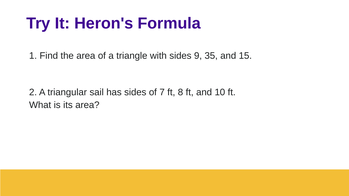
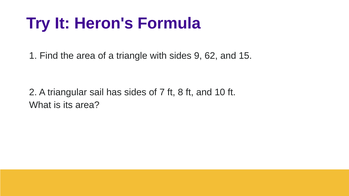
35: 35 -> 62 (211, 56)
